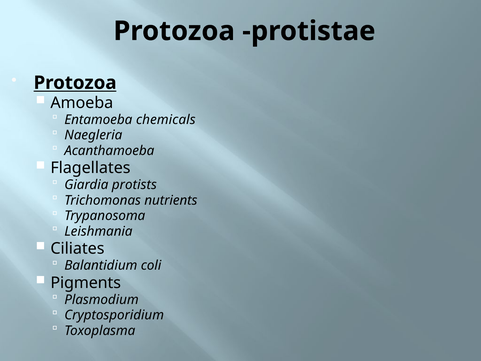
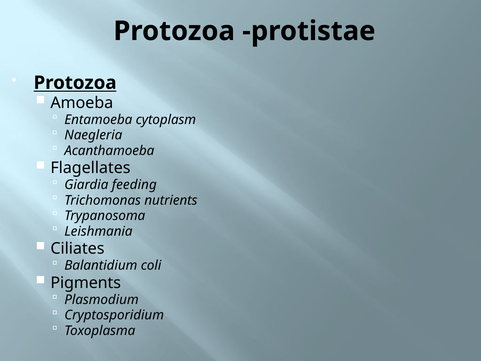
chemicals: chemicals -> cytoplasm (166, 120)
protists: protists -> feeding (134, 185)
